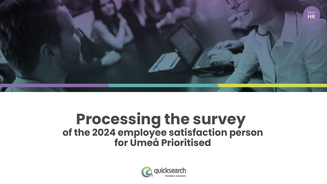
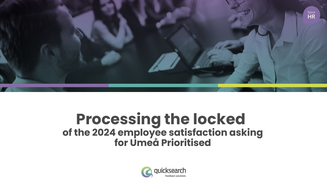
survey: survey -> locked (219, 119)
person: person -> asking (246, 133)
